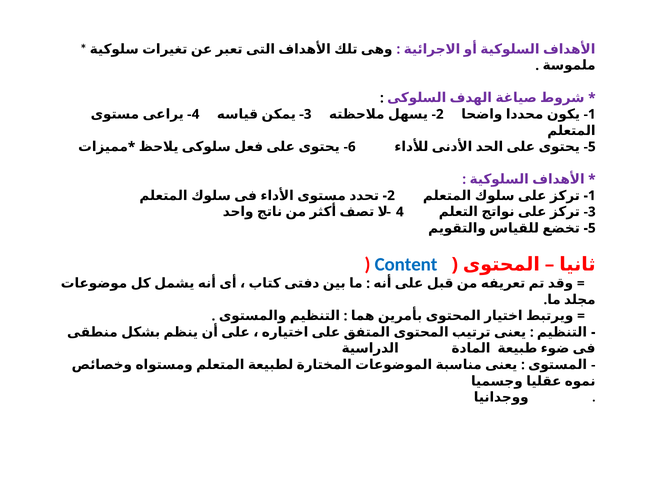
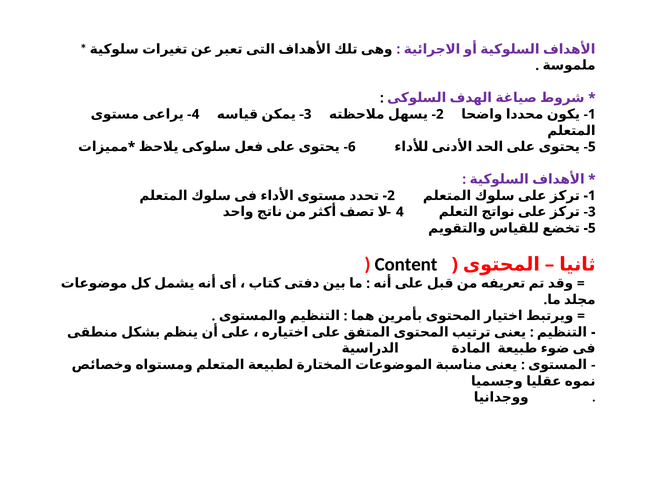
Content colour: blue -> black (406, 264)
